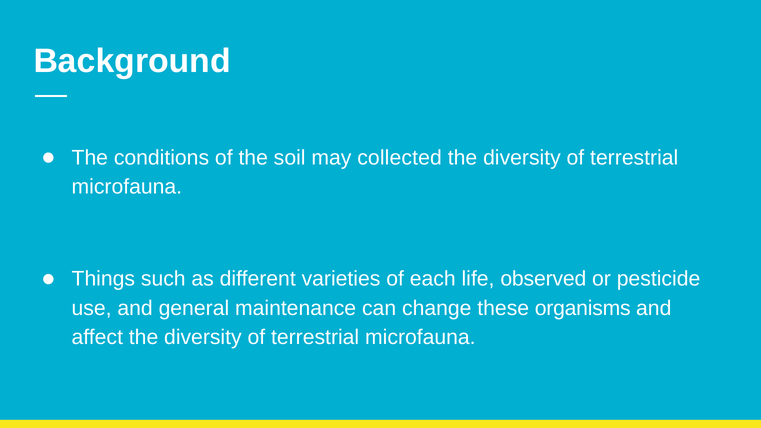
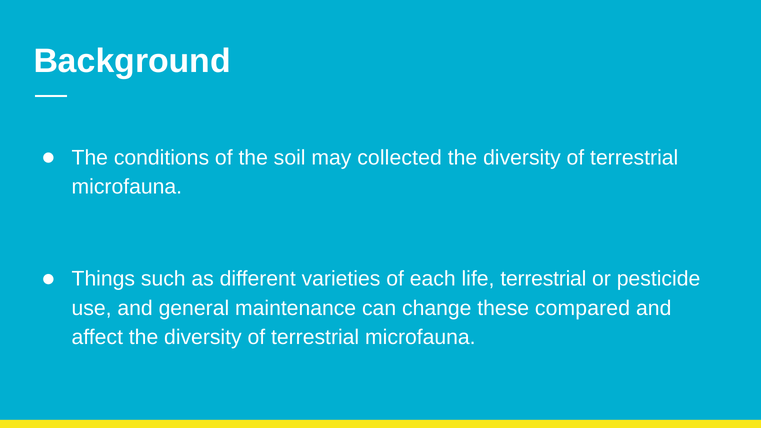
life observed: observed -> terrestrial (543, 279)
organisms: organisms -> compared (583, 308)
